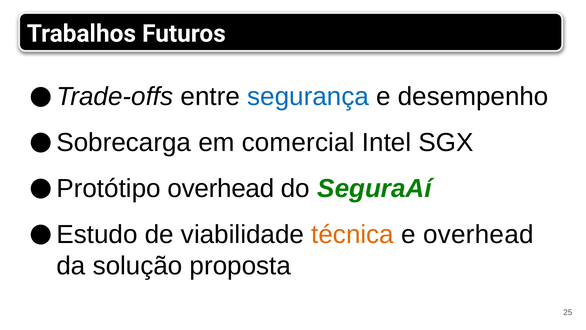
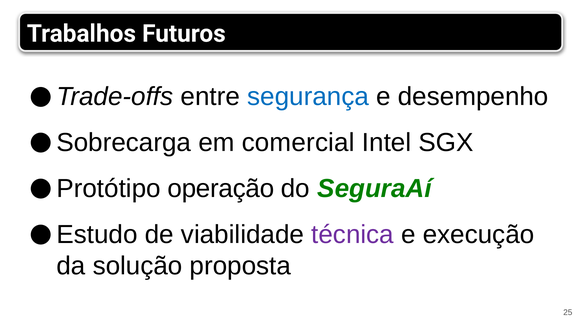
overhead: overhead -> operação (221, 188)
técnica colour: orange -> purple (353, 234)
e overhead: overhead -> execução (479, 234)
